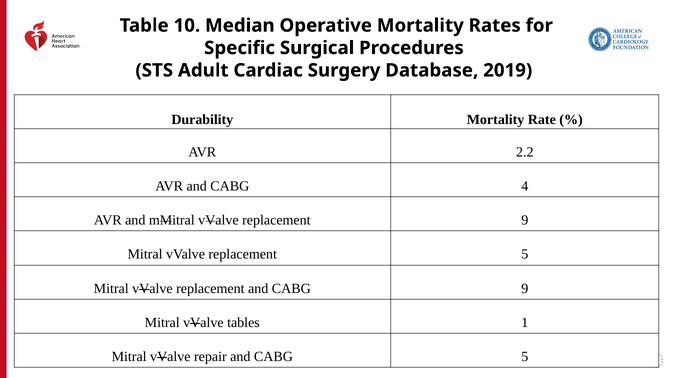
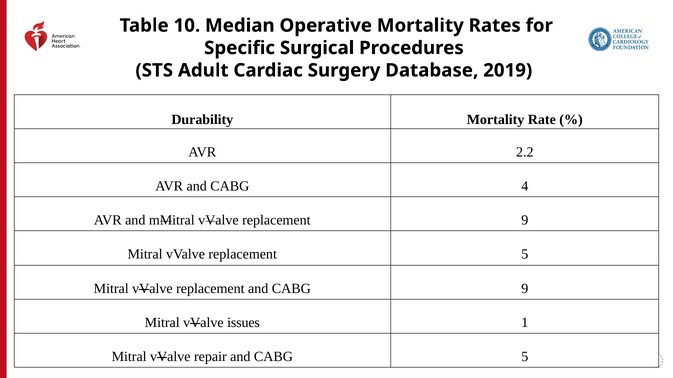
tables: tables -> issues (244, 323)
